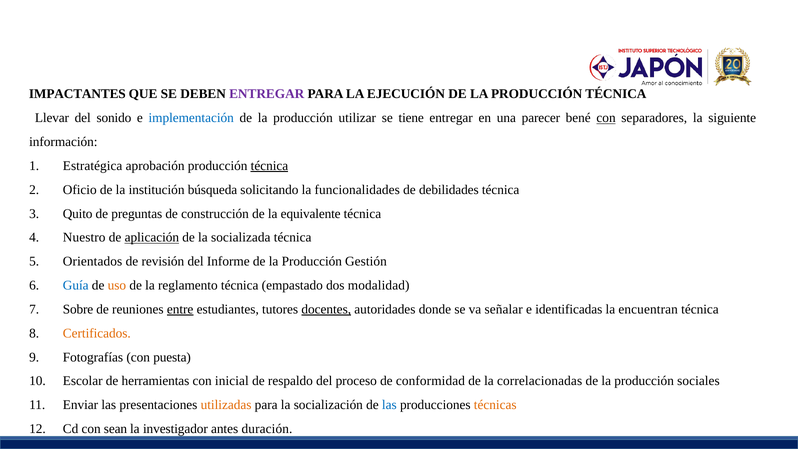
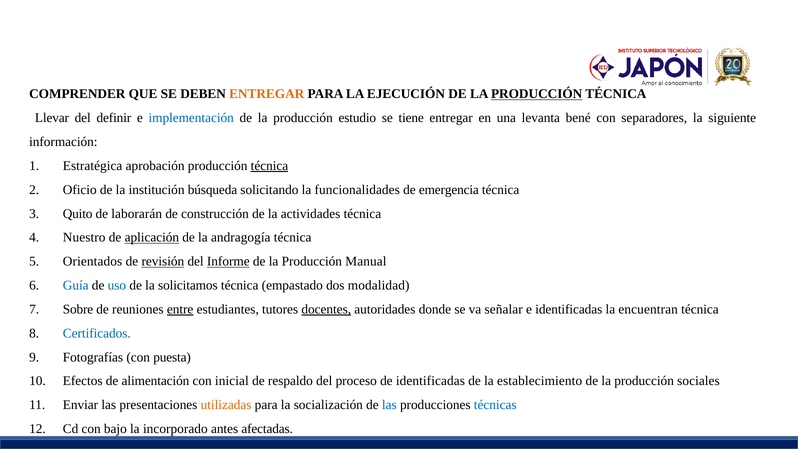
IMPACTANTES: IMPACTANTES -> COMPRENDER (77, 94)
ENTREGAR colour: purple -> orange (267, 94)
PRODUCCIÓN underline: none -> present (537, 94)
sonido: sonido -> definir (114, 118)
utilizar: utilizar -> estudio (357, 118)
parecer: parecer -> levanta (541, 118)
con underline: present -> none (606, 118)
debilidades: debilidades -> emergencia (449, 190)
preguntas: preguntas -> laborarán (137, 214)
equivalente: equivalente -> actividades (311, 214)
socializada: socializada -> andragogía (241, 237)
revisión underline: none -> present (163, 261)
Informe underline: none -> present (228, 261)
Gestión: Gestión -> Manual (366, 261)
uso colour: orange -> blue (117, 285)
reglamento: reglamento -> solicitamos (188, 285)
Certificados colour: orange -> blue (97, 333)
Escolar: Escolar -> Efectos (83, 381)
herramientas: herramientas -> alimentación (155, 381)
de conformidad: conformidad -> identificadas (430, 381)
correlacionadas: correlacionadas -> establecimiento (540, 381)
técnicas colour: orange -> blue (495, 405)
sean: sean -> bajo (115, 429)
investigador: investigador -> incorporado (175, 429)
duración: duración -> afectadas (267, 429)
